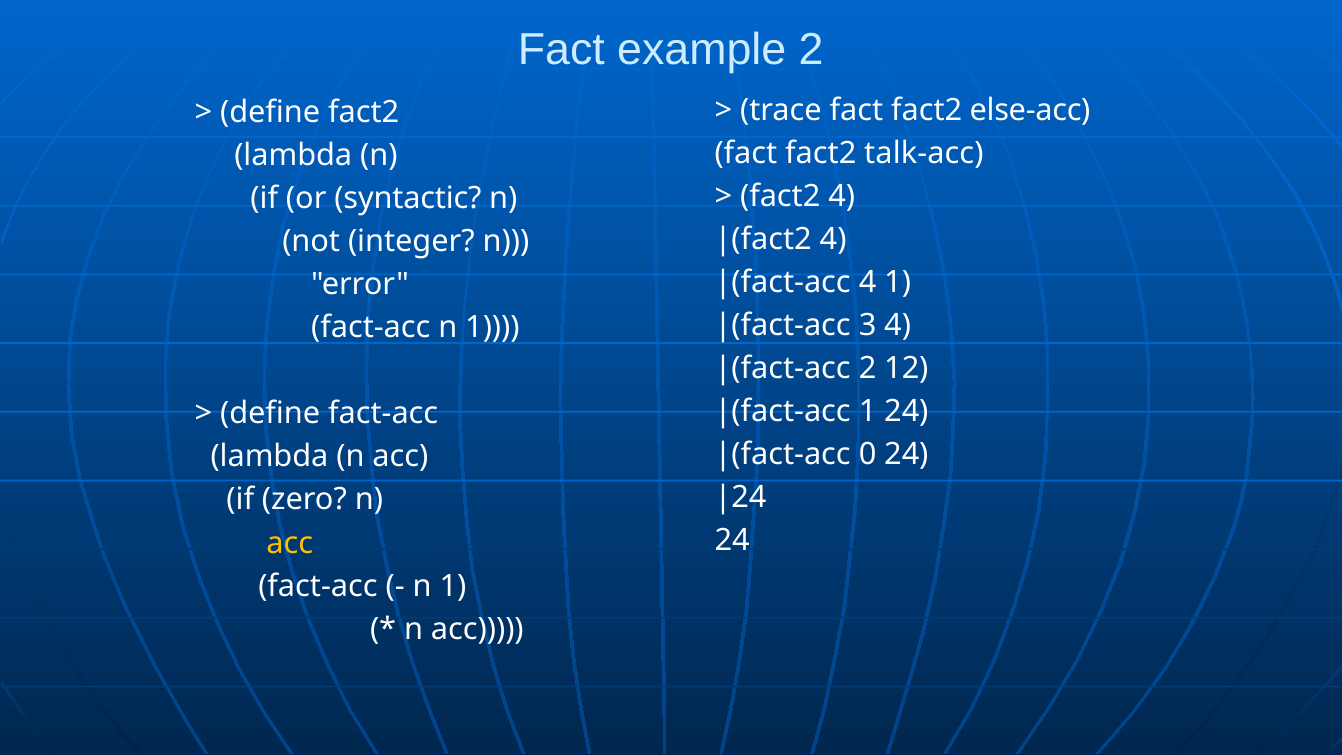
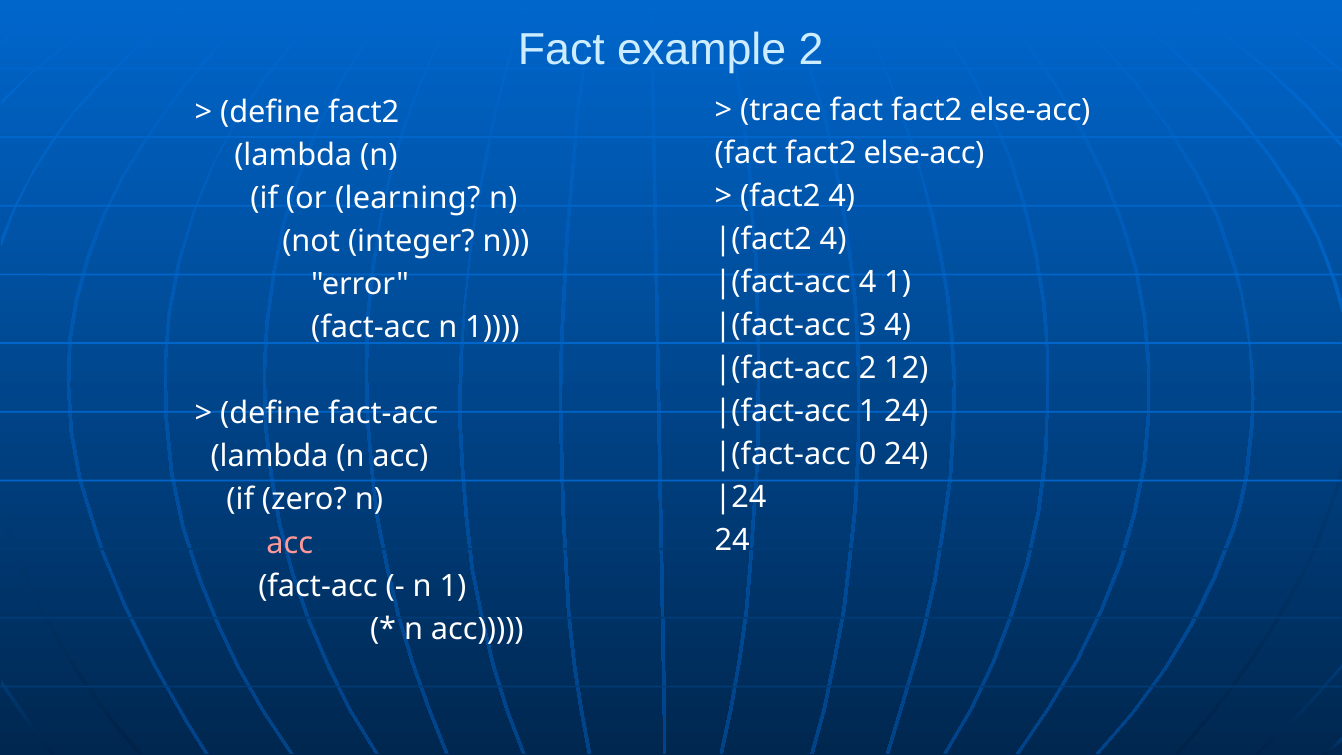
talk-acc: talk-acc -> else-acc (924, 153)
syntactic: syntactic -> learning (408, 199)
acc colour: yellow -> pink (290, 543)
